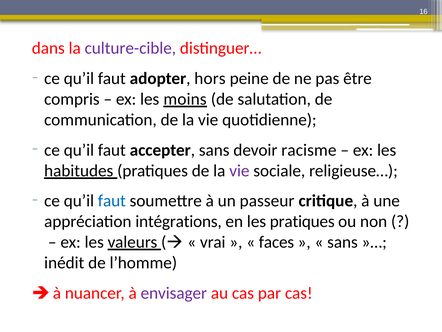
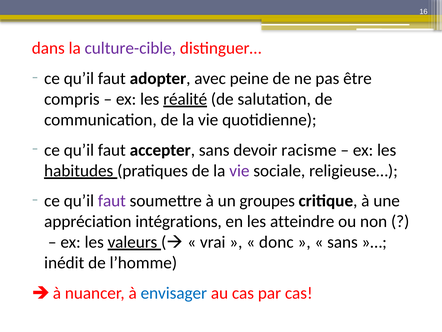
hors: hors -> avec (210, 78)
moins: moins -> réalité (185, 99)
faut colour: blue -> purple (112, 201)
passeur: passeur -> groupes (267, 201)
les pratiques: pratiques -> atteindre (302, 221)
faces: faces -> donc (276, 242)
envisager colour: purple -> blue (174, 293)
